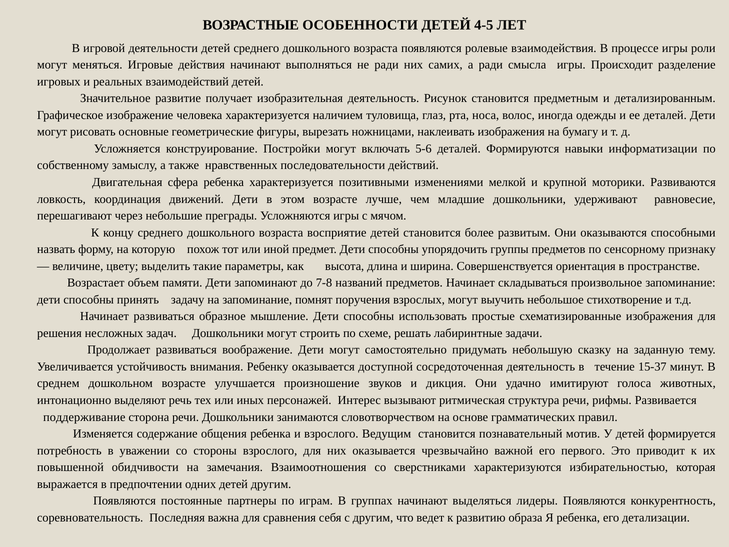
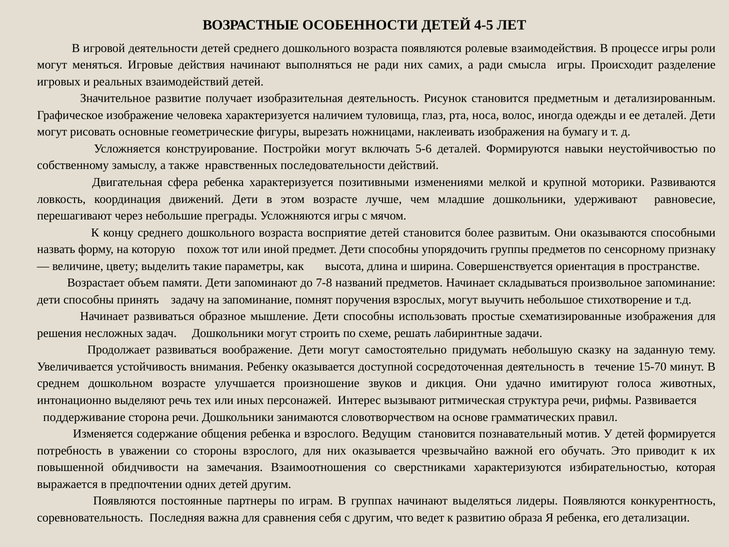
информатизации: информатизации -> неустойчивостью (653, 149)
15-37: 15-37 -> 15-70 (652, 367)
первого: первого -> обучать (583, 450)
